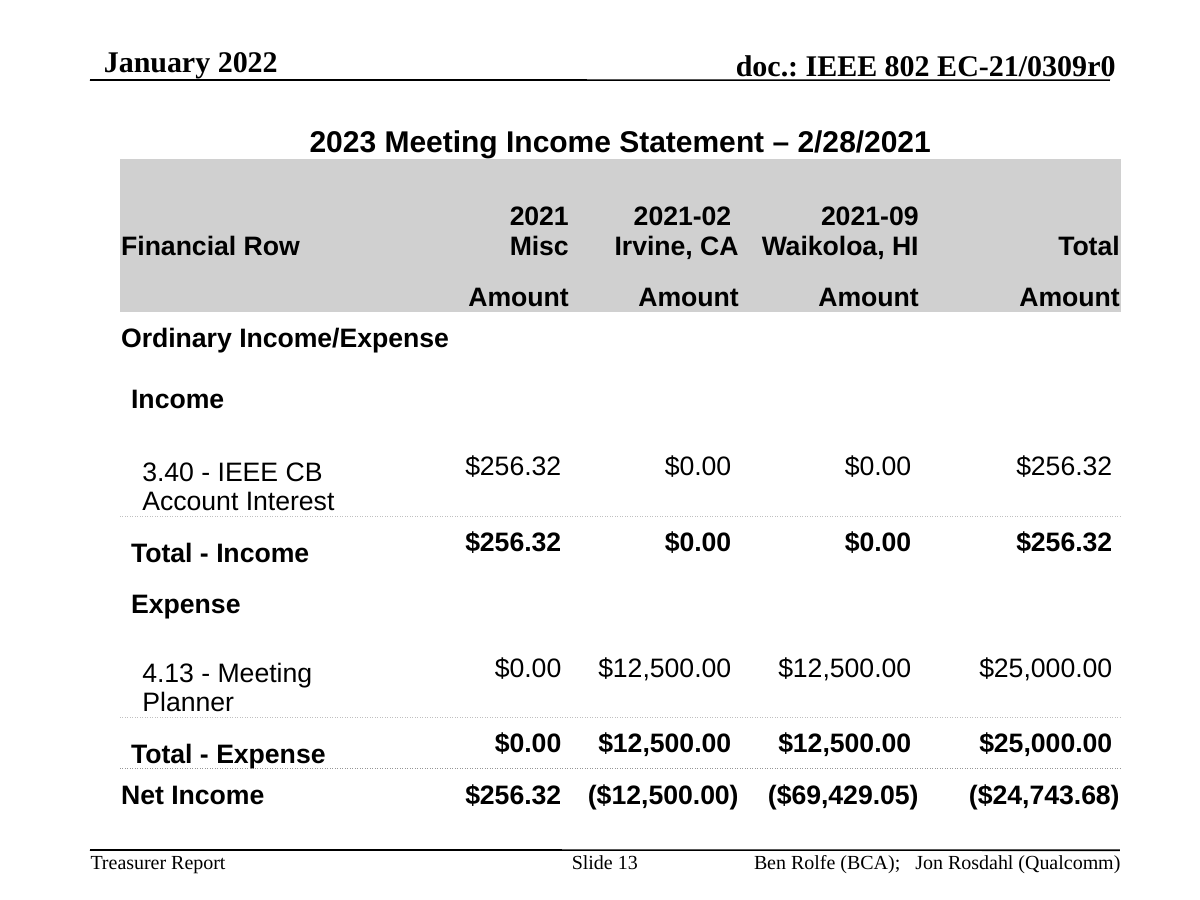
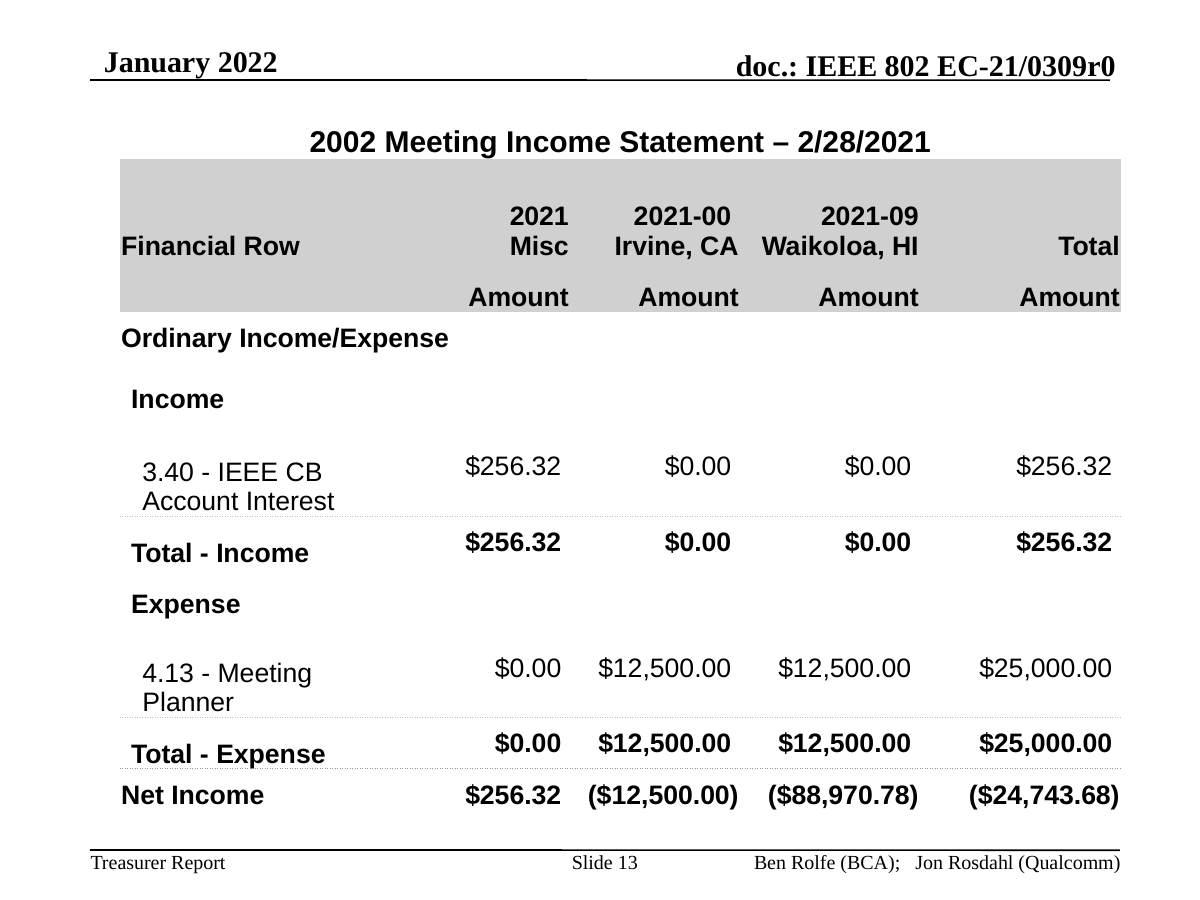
2023: 2023 -> 2002 (343, 142)
2021-02: 2021-02 -> 2021-00 (683, 217)
$69,429.05: $69,429.05 -> $88,970.78 (843, 795)
